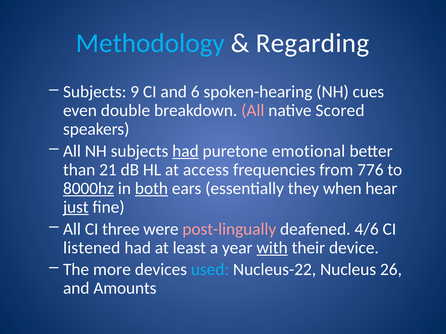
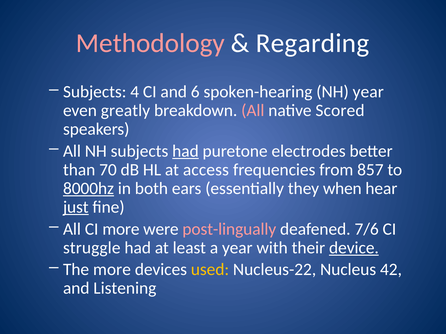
Methodology colour: light blue -> pink (150, 43)
9: 9 -> 4 (135, 92)
NH cues: cues -> year (368, 92)
double: double -> greatly (125, 111)
emotional: emotional -> electrodes (309, 151)
21: 21 -> 70 (108, 170)
776: 776 -> 857 (370, 170)
both underline: present -> none (151, 189)
CI three: three -> more (121, 229)
4/6: 4/6 -> 7/6 (367, 229)
listened: listened -> struggle (92, 248)
with underline: present -> none (272, 248)
device underline: none -> present (354, 248)
used colour: light blue -> yellow (210, 270)
26: 26 -> 42 (391, 270)
Amounts: Amounts -> Listening (125, 289)
